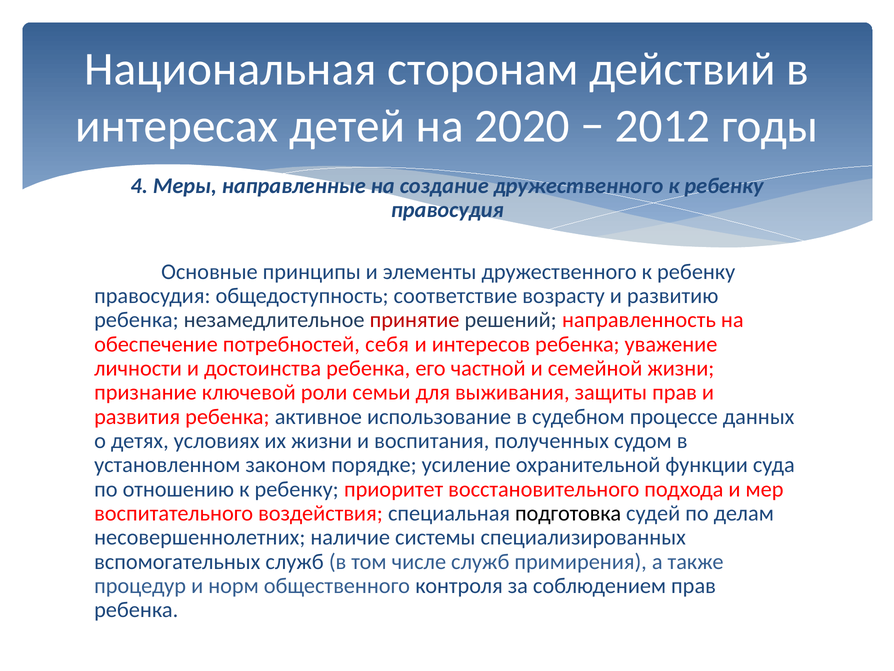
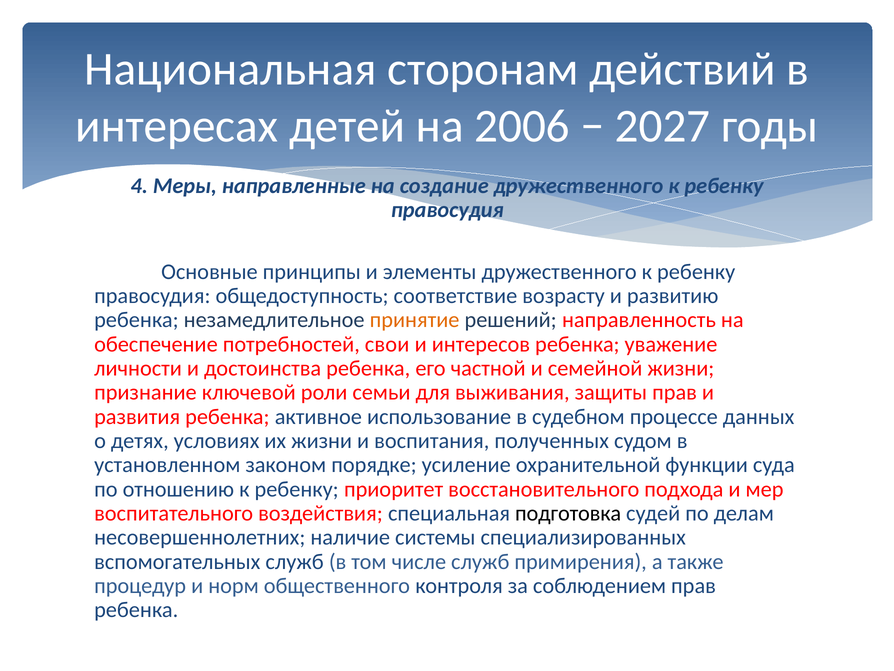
2020: 2020 -> 2006 (522, 126)
2012: 2012 -> 2027 (663, 126)
принятие colour: red -> orange (415, 320)
себя: себя -> свои (387, 344)
